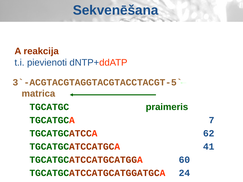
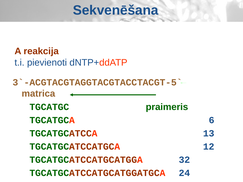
7: 7 -> 6 (212, 120)
62: 62 -> 13 (209, 134)
41: 41 -> 12 (209, 147)
60: 60 -> 32 (184, 160)
